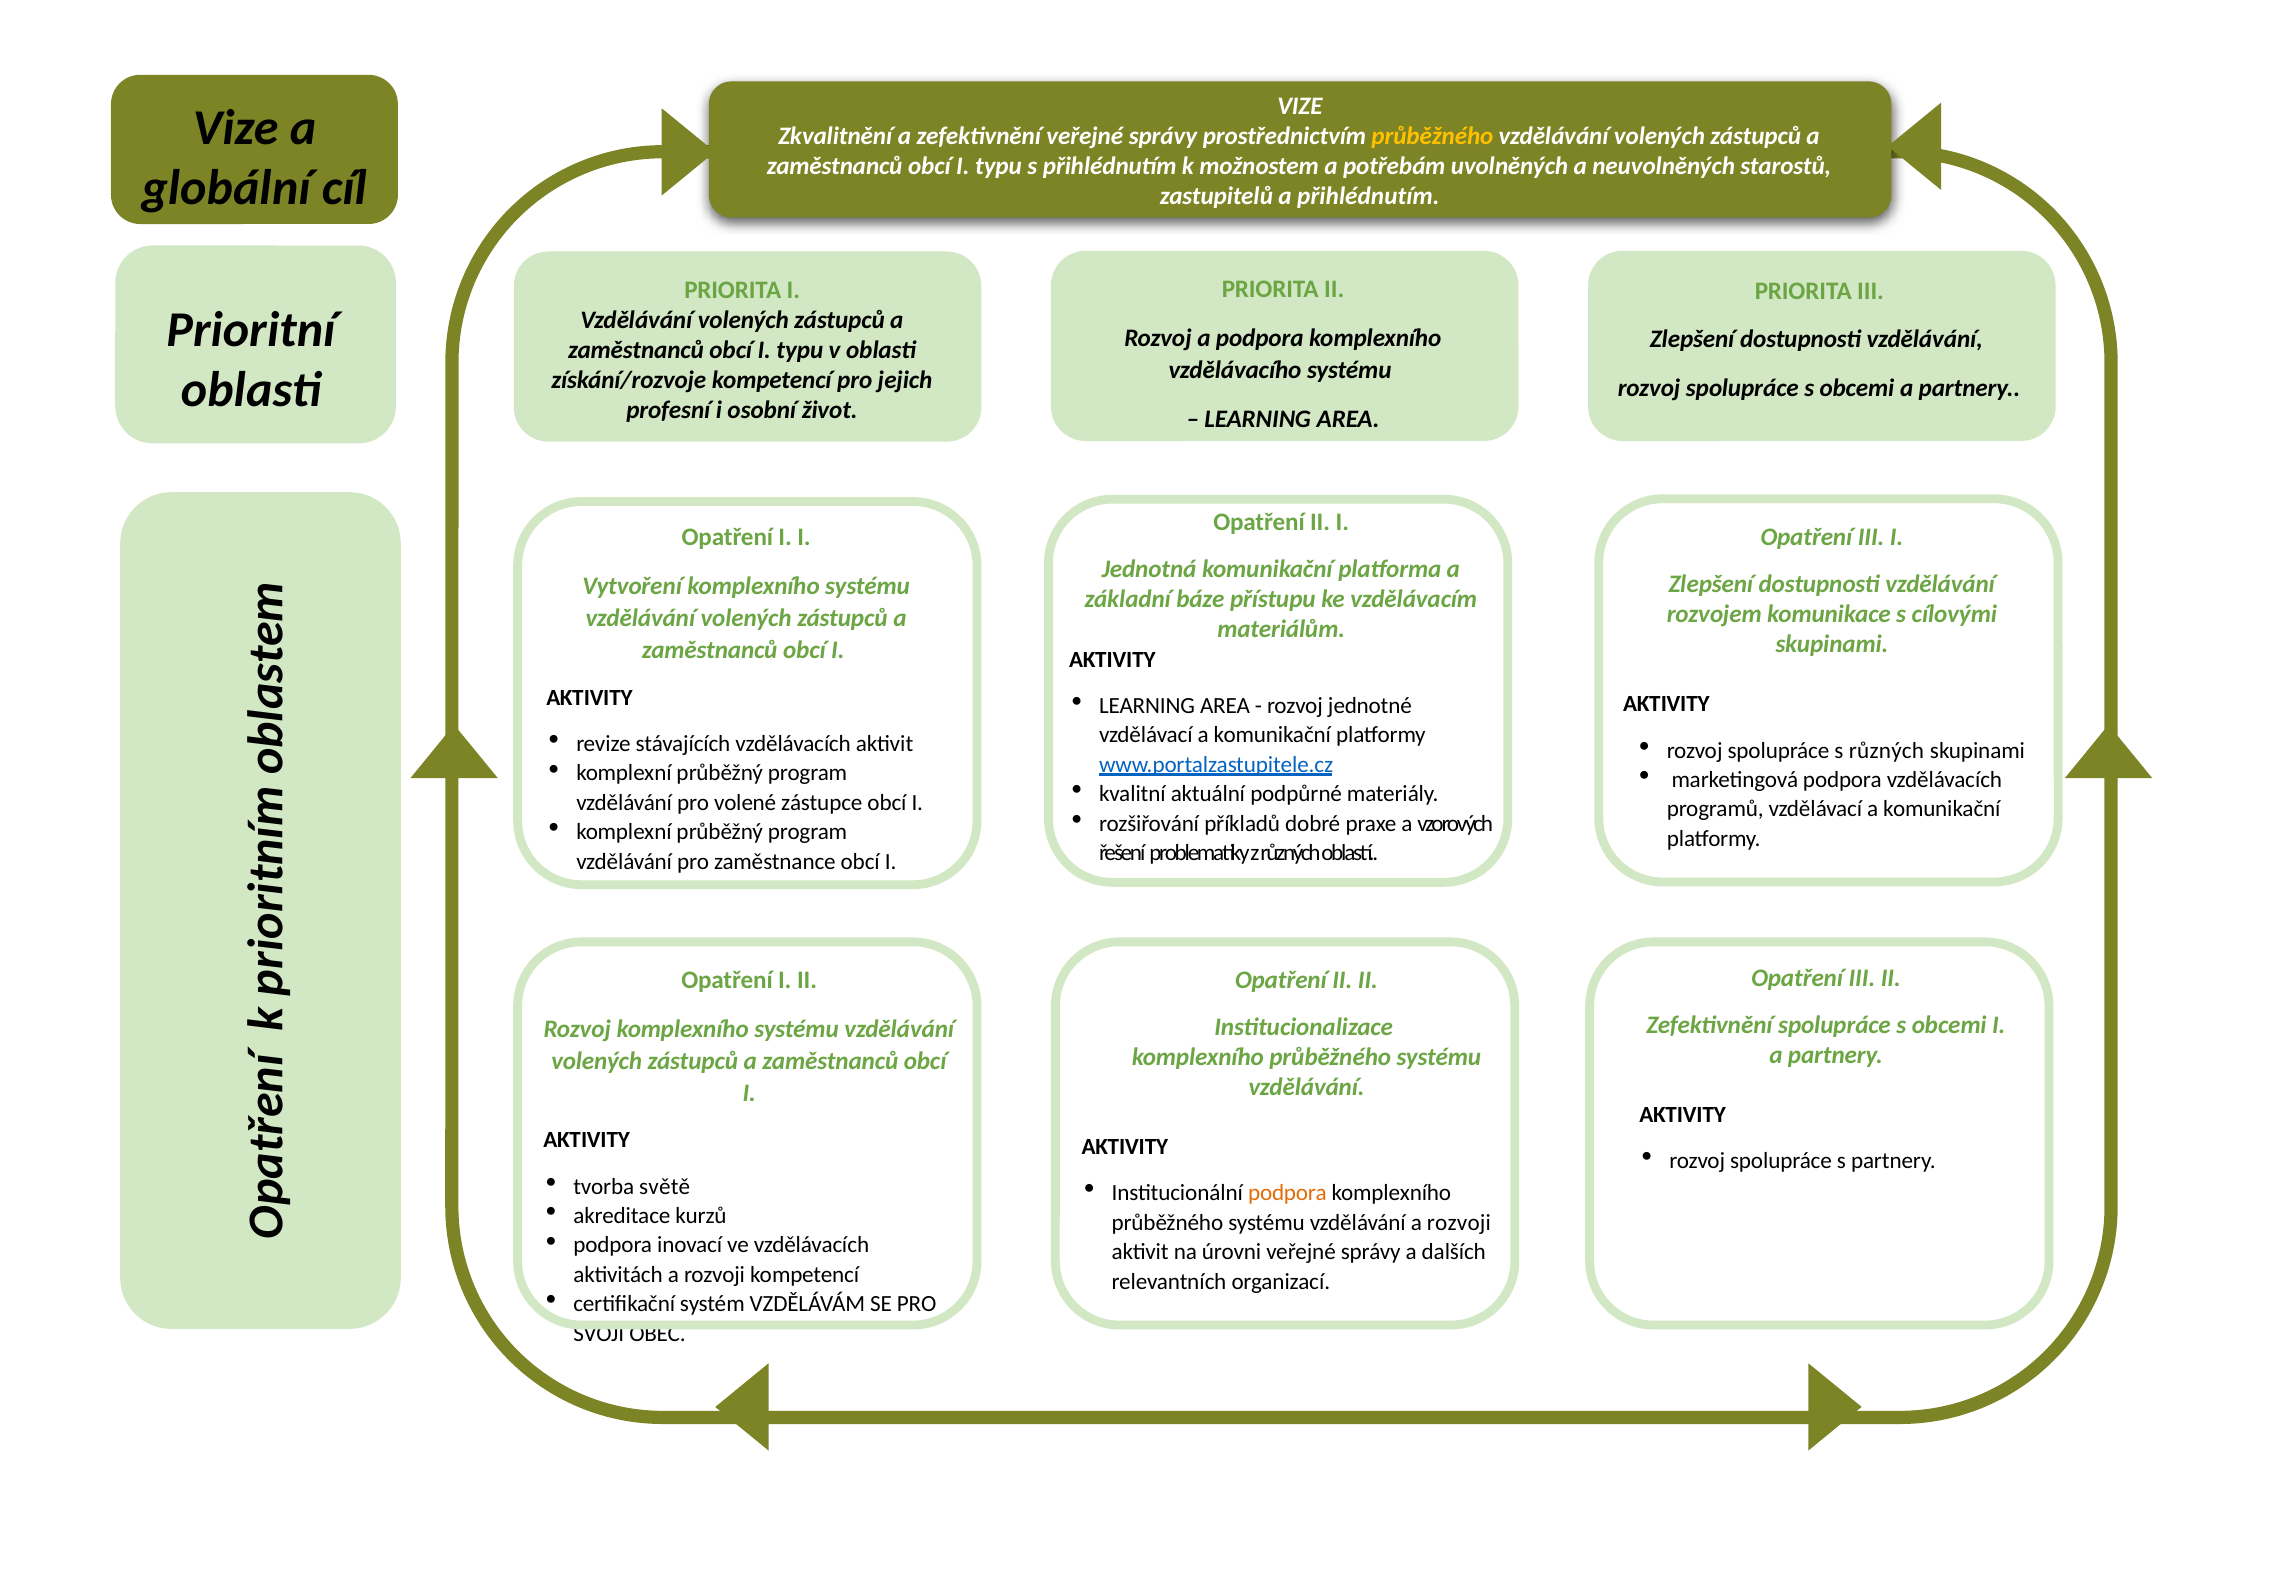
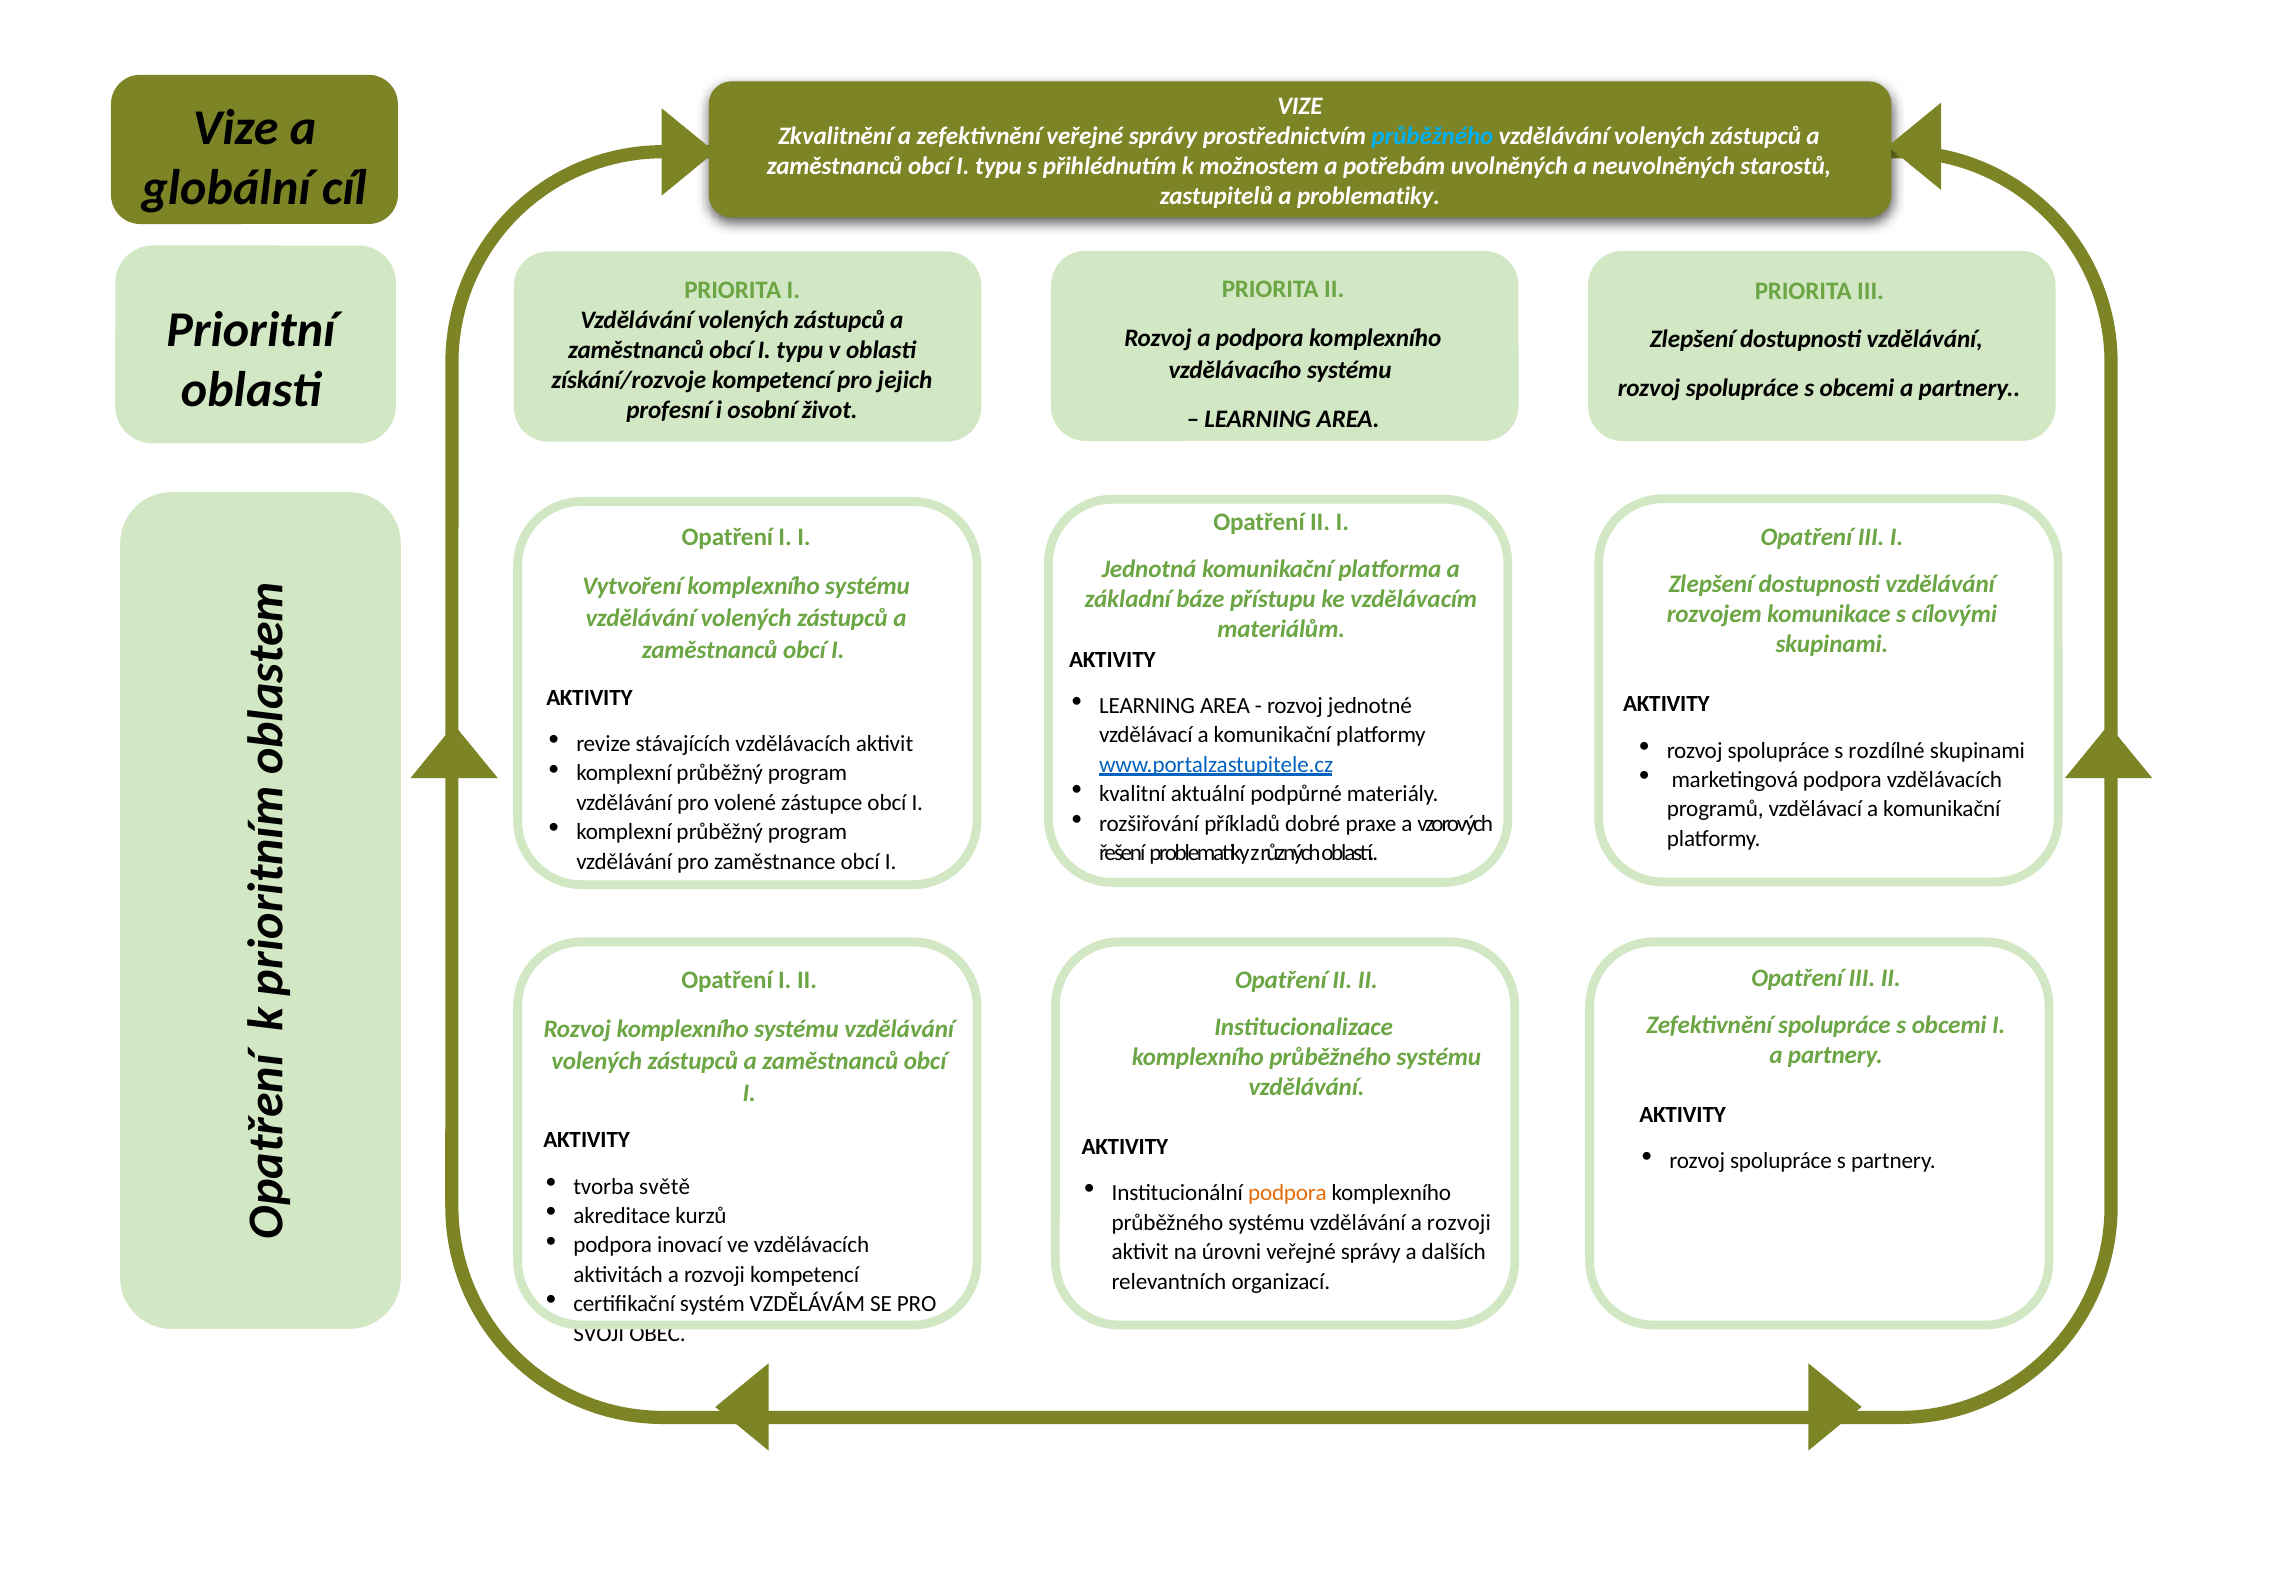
průběžného colour: yellow -> light blue (1432, 136)
a přihlédnutím: přihlédnutím -> problematiky (1369, 196)
s různých: různých -> rozdílné (1887, 750)
